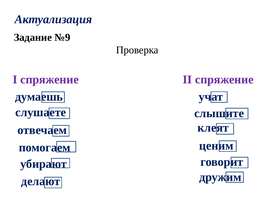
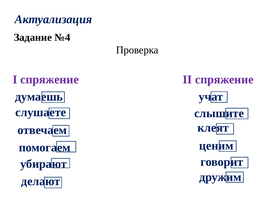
№9: №9 -> №4 (62, 37)
